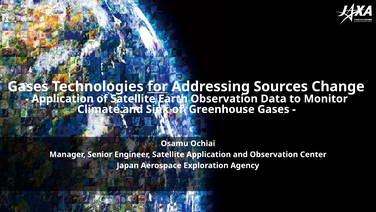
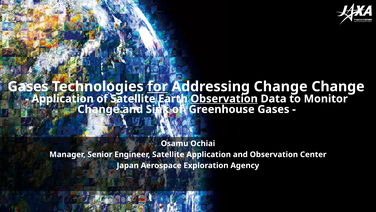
Addressing Sources: Sources -> Change (281, 86)
Observation underline: none -> present (224, 99)
Climate: Climate -> Change (98, 109)
